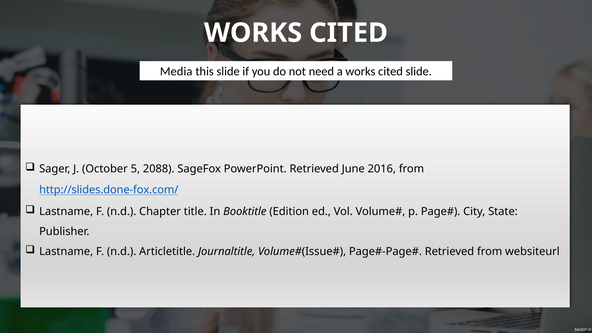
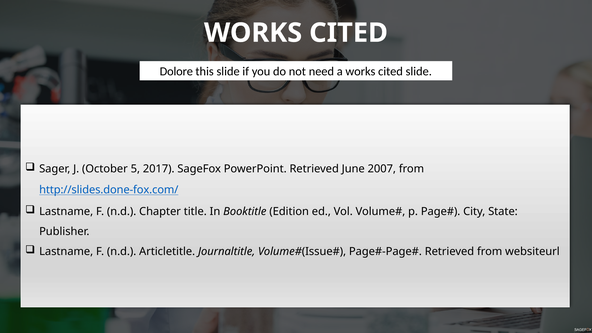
Media: Media -> Dolore (176, 72)
2088: 2088 -> 2017 (159, 169)
2016: 2016 -> 2007 (382, 169)
